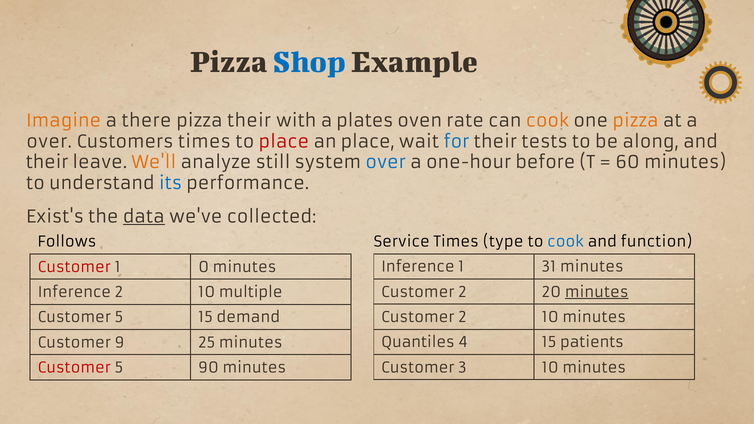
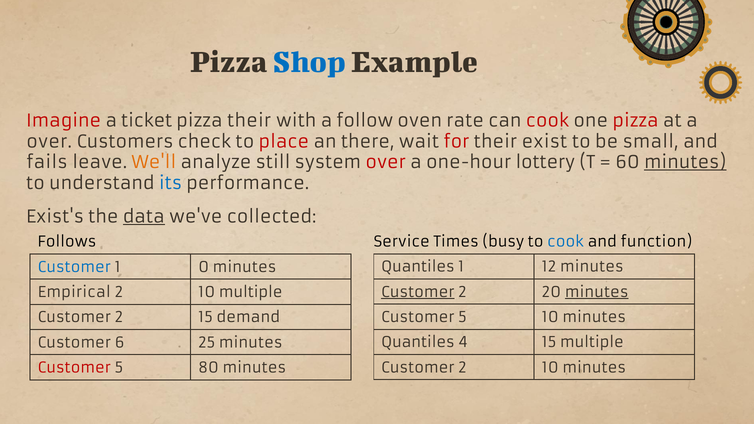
Imagine colour: orange -> red (64, 121)
there: there -> ticket (147, 121)
plates: plates -> follow (365, 121)
cook colour: orange -> red (547, 121)
pizza colour: orange -> red (636, 121)
Customers times: times -> check (204, 142)
an place: place -> there (368, 142)
for colour: blue -> red (456, 142)
tests: tests -> exist (545, 142)
along: along -> small (651, 142)
their: their -> fails (47, 163)
over colour: blue -> red (386, 163)
before: before -> lottery (545, 163)
minutes underline: none -> present (685, 163)
type: type -> busy (503, 242)
Inference: Inference -> Quantiles (418, 267)
31: 31 -> 12 (549, 267)
Customer colour: red -> blue (74, 267)
Customer underline: none -> present (418, 292)
Inference: Inference -> Empirical (74, 293)
2: 2 -> 5 (462, 318)
5: 5 -> 2 (119, 318)
15 patients: patients -> multiple (592, 343)
9: 9 -> 6 (120, 343)
3: 3 -> 2 (462, 368)
90: 90 -> 80 (209, 368)
